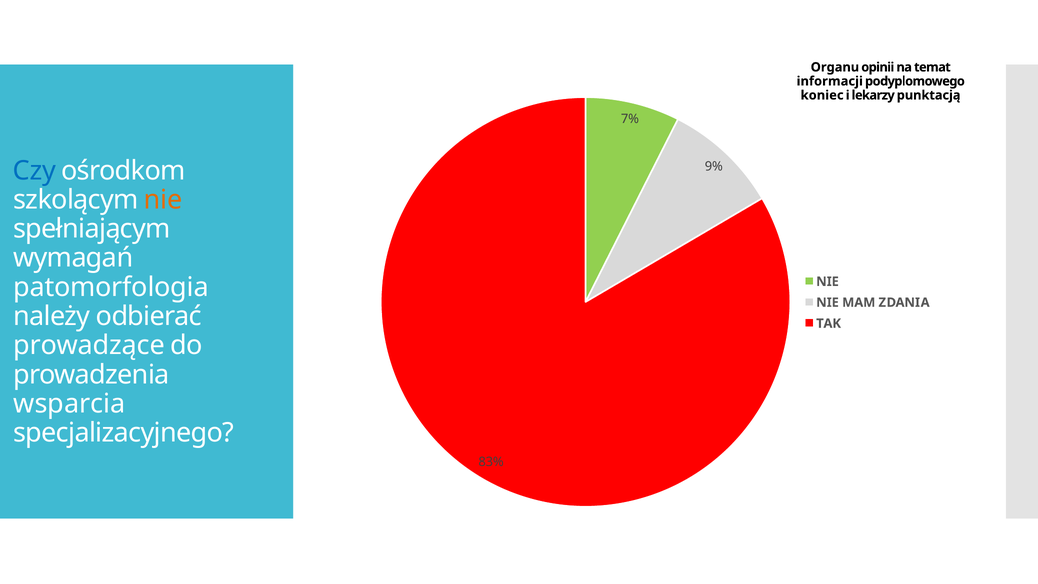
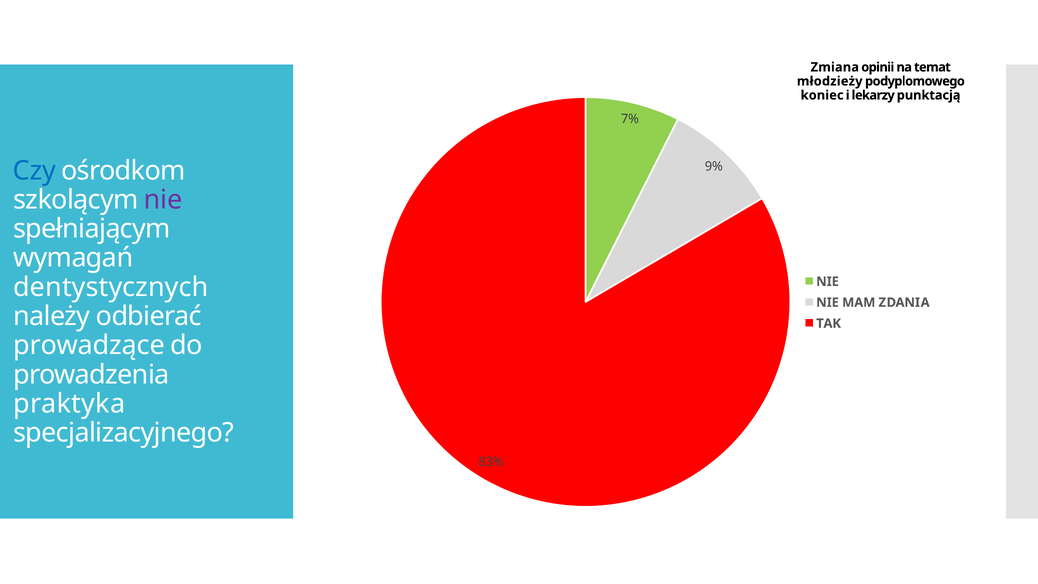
Organu: Organu -> Zmiana (835, 67)
informacji: informacji -> młodzieży (830, 81)
nie colour: orange -> purple (163, 200)
patomorfologia: patomorfologia -> dentystycznych (111, 287)
wsparcia: wsparcia -> praktyka (69, 404)
